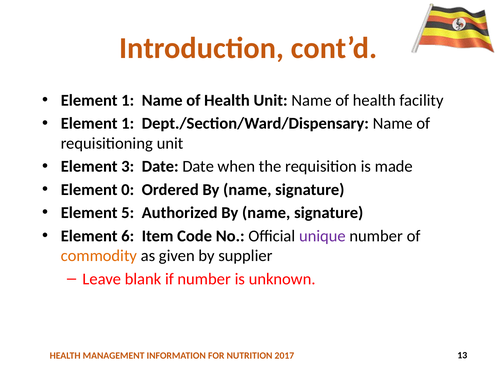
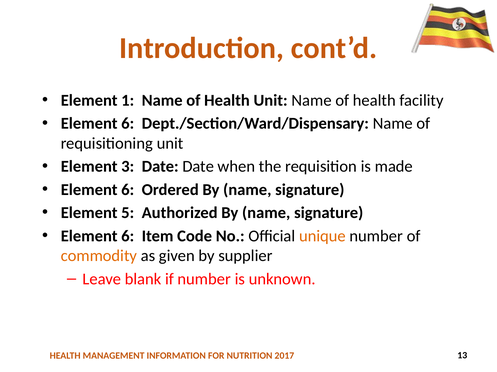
1: 1 -> 6 (128, 124)
0: 0 -> 6 (128, 190)
unique colour: purple -> orange (322, 236)
